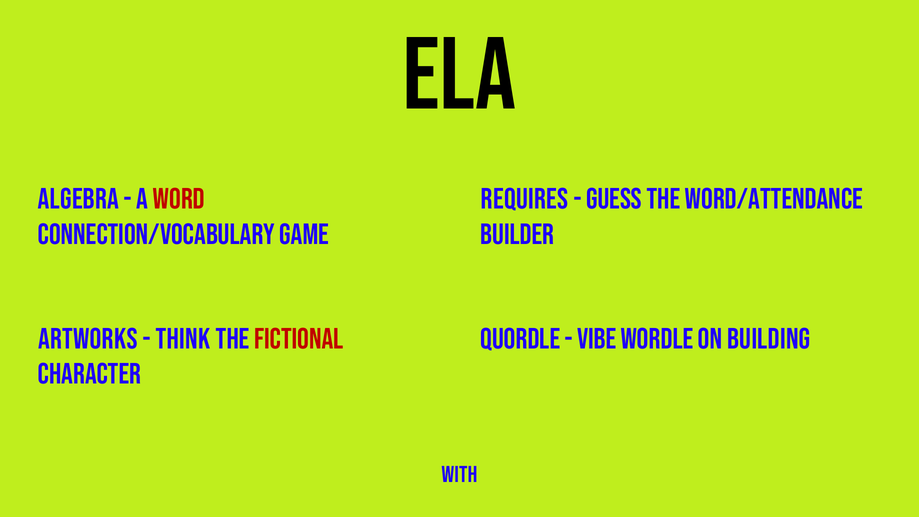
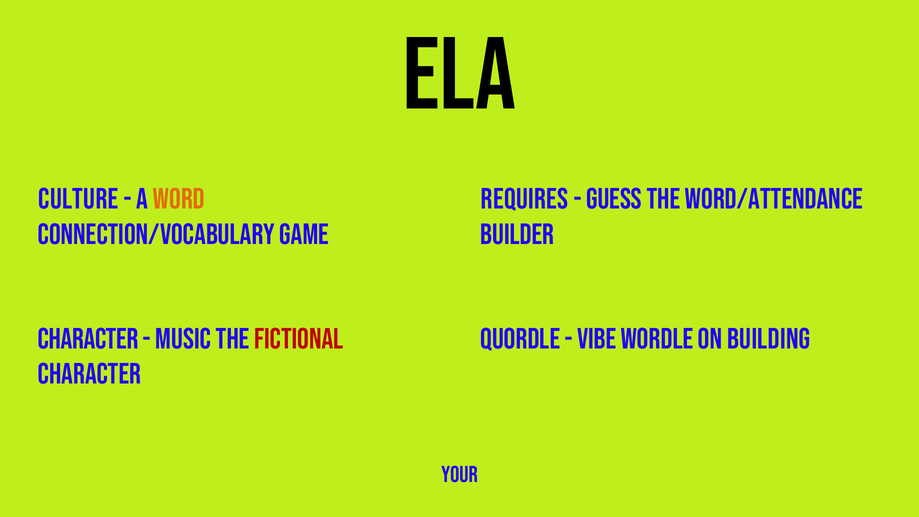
Algebra: Algebra -> Culture (78, 199)
Word colour: red -> orange (179, 199)
Artworks: Artworks -> Character (88, 339)
Think: Think -> Music (183, 339)
With: With -> Your (459, 474)
